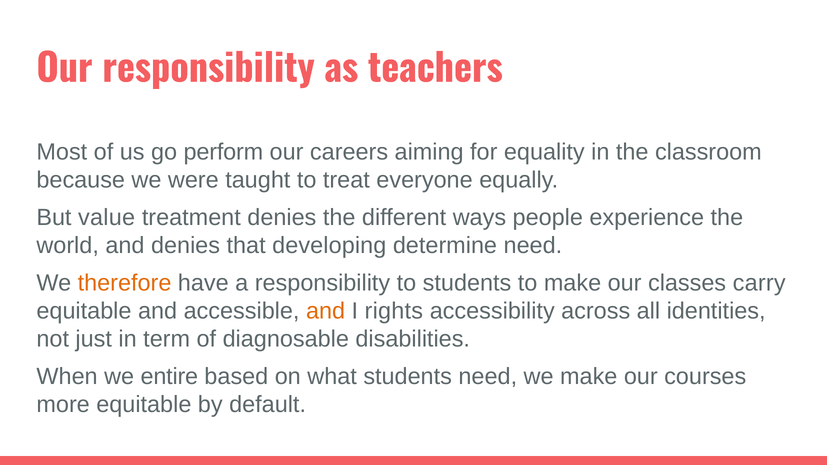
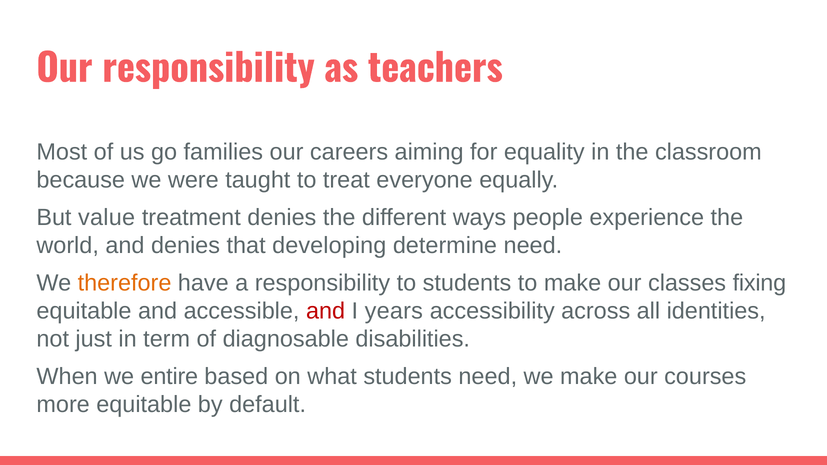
perform: perform -> families (223, 152)
carry: carry -> fixing (759, 283)
and colour: orange -> red (326, 311)
rights: rights -> years (394, 311)
